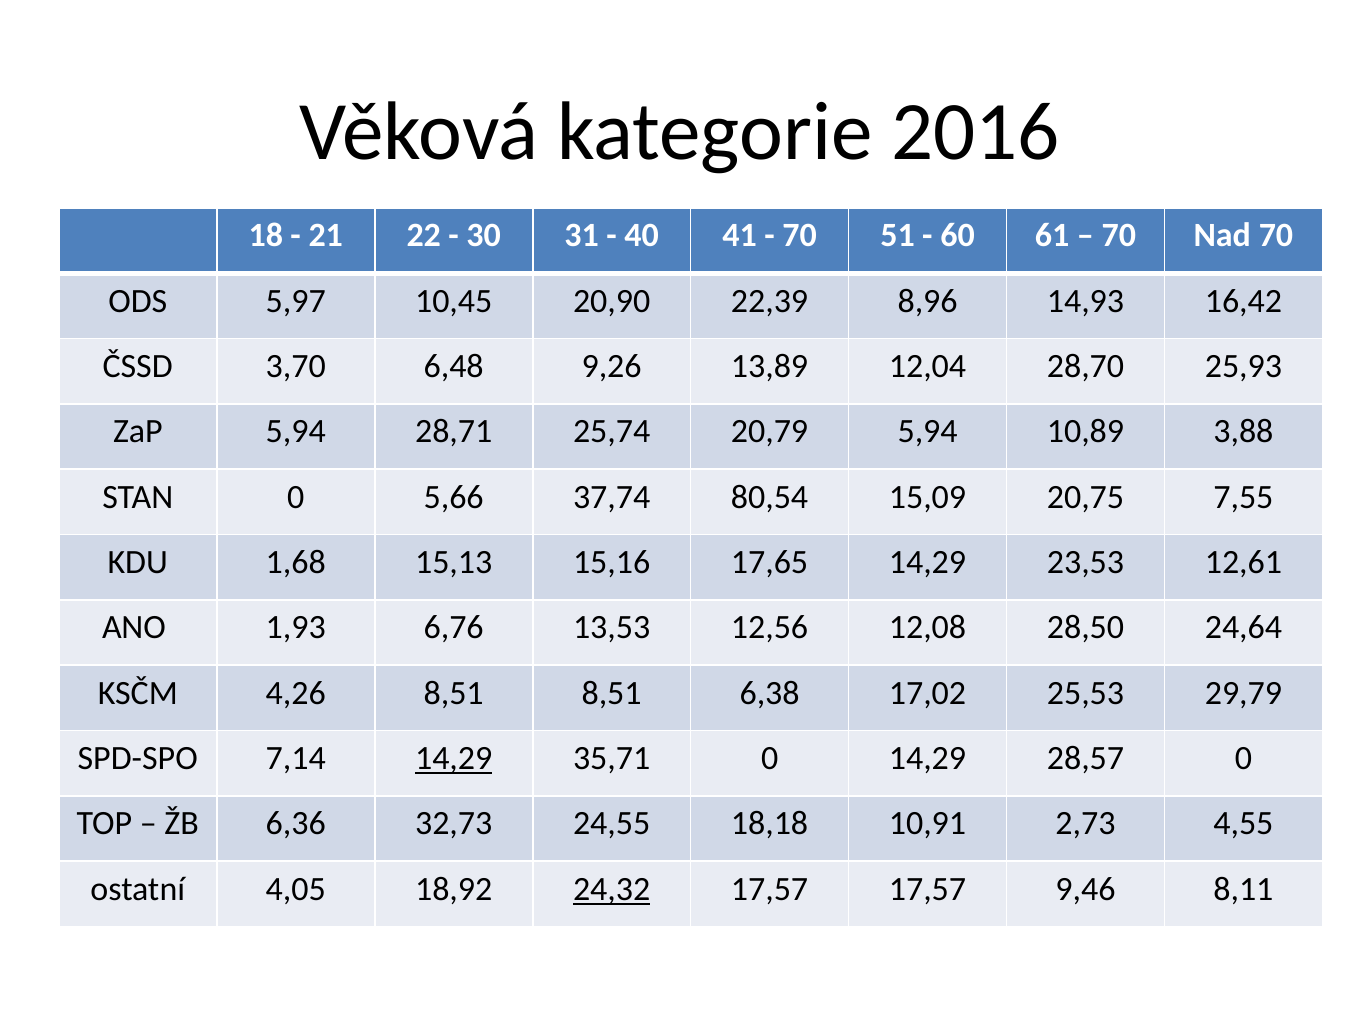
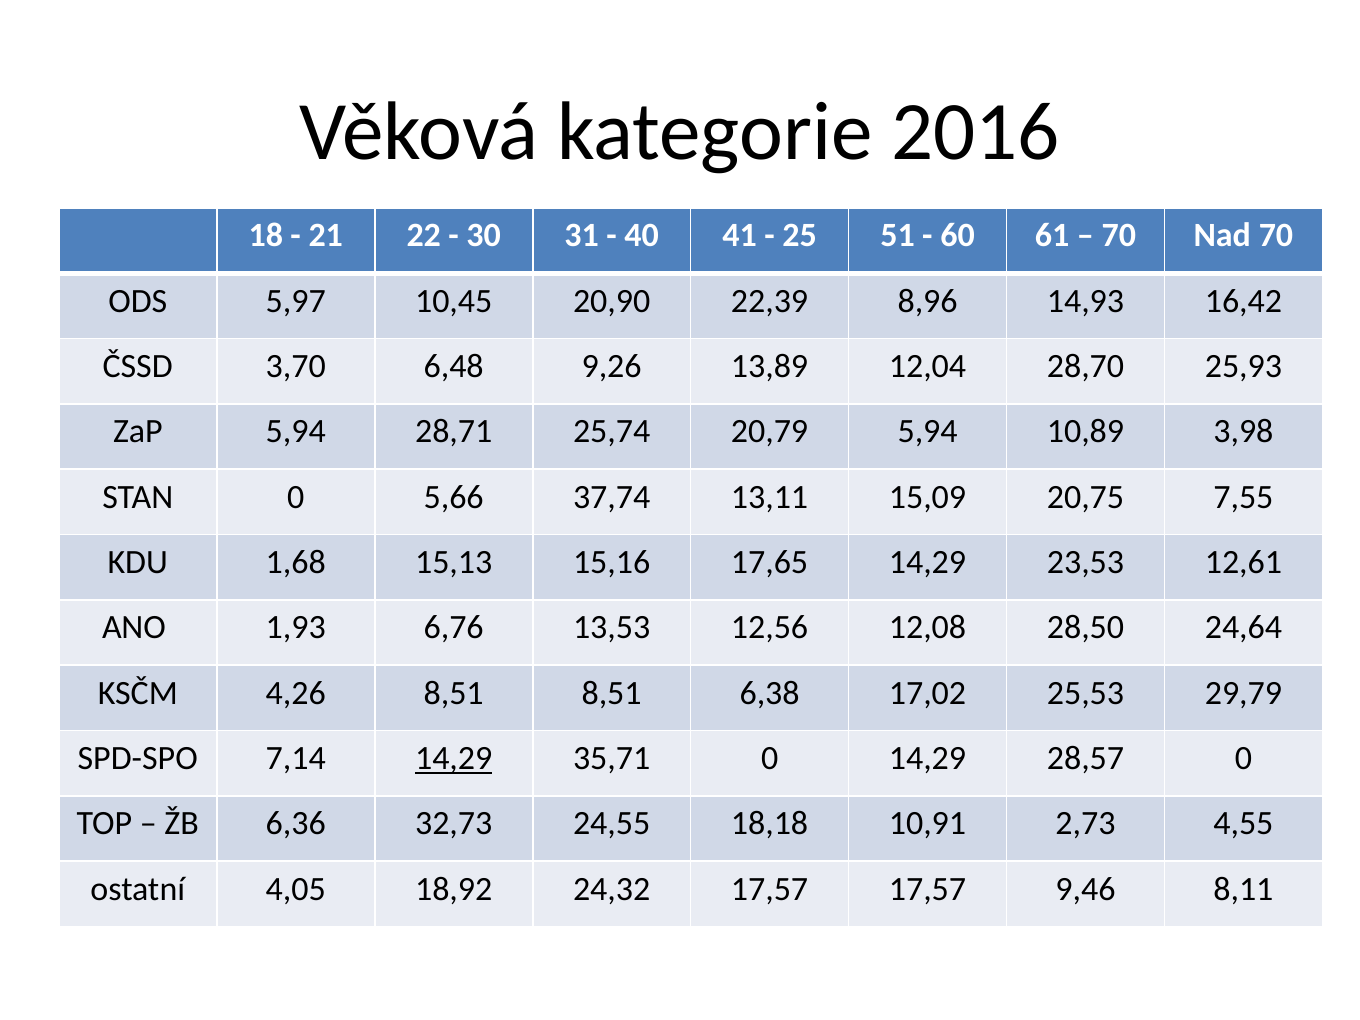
70: 70 -> 25 (800, 236)
3,88: 3,88 -> 3,98 (1243, 432)
80,54: 80,54 -> 13,11 (770, 497)
24,32 underline: present -> none (612, 889)
